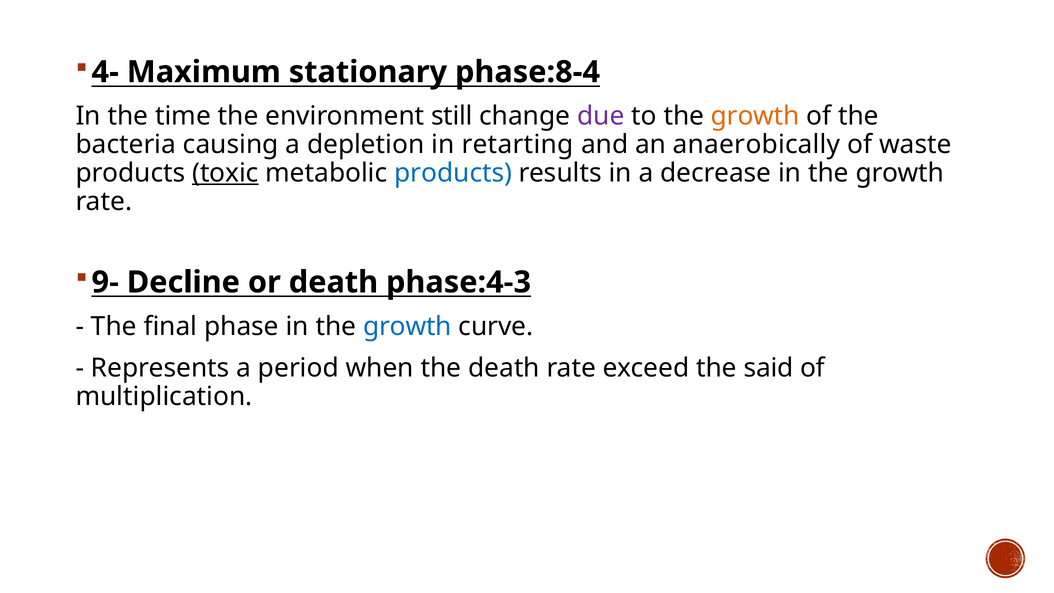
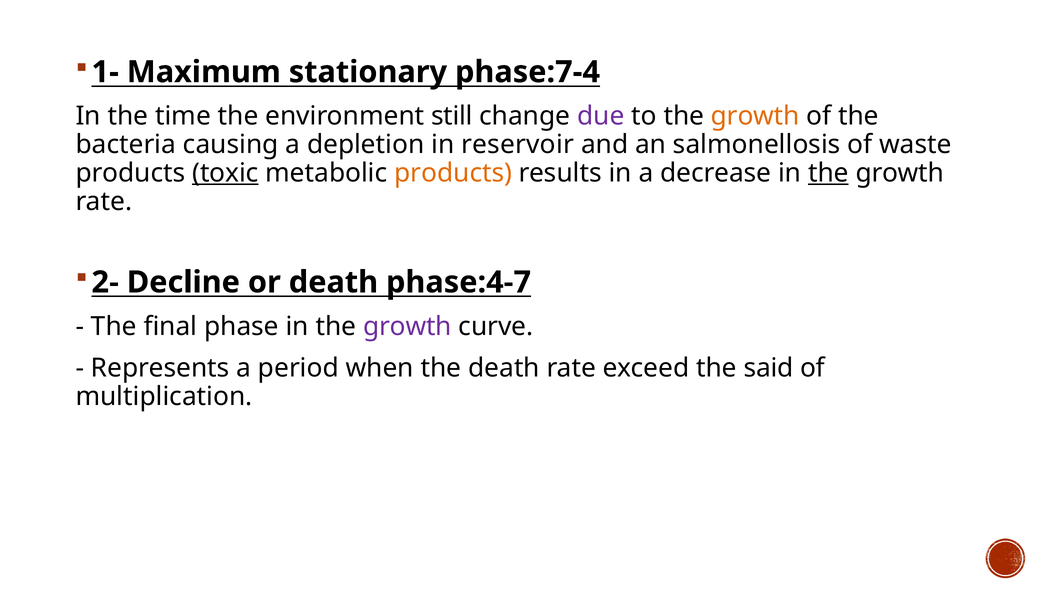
4-: 4- -> 1- (105, 72)
phase:8-4: phase:8-4 -> phase:7-4 (528, 72)
retarting: retarting -> reservoir (518, 144)
anaerobically: anaerobically -> salmonellosis (757, 144)
products colour: blue -> orange (453, 173)
the underline: none -> present (828, 173)
9-: 9- -> 2- (105, 282)
phase:4-3: phase:4-3 -> phase:4-7 (459, 282)
growth colour: blue -> purple (407, 326)
